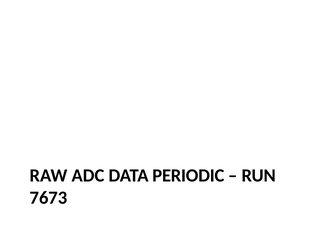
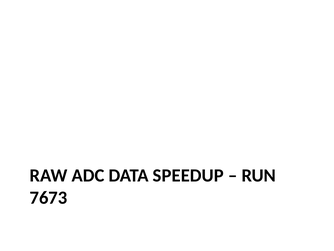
PERIODIC: PERIODIC -> SPEEDUP (188, 175)
